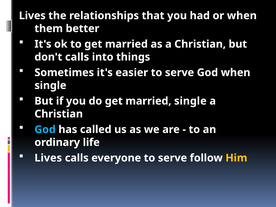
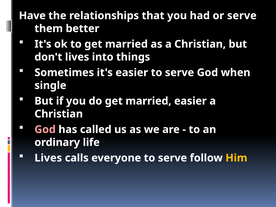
Lives: Lives -> Have (32, 16)
or when: when -> serve (242, 16)
don't calls: calls -> lives (77, 57)
married single: single -> easier (190, 101)
God colour: light blue -> pink (45, 129)
